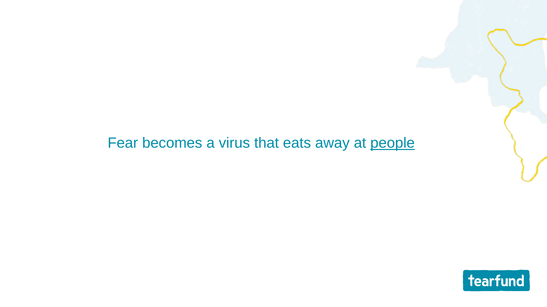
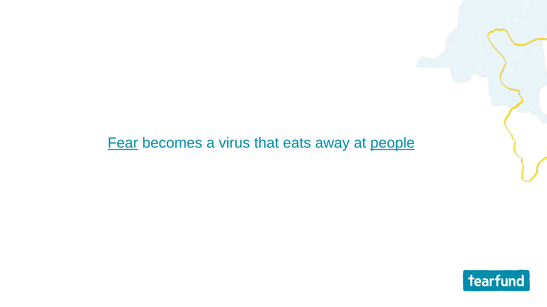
Fear underline: none -> present (123, 143)
